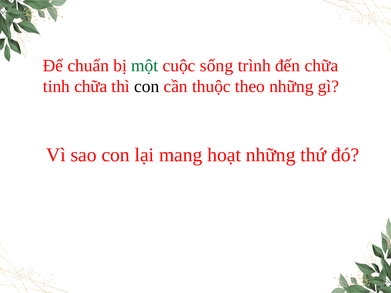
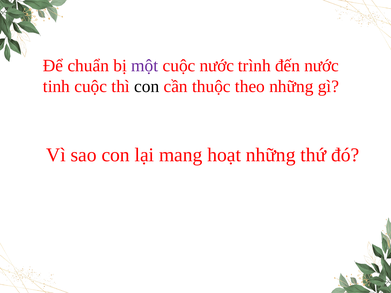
một colour: green -> purple (145, 66)
cuộc sống: sống -> nước (217, 66)
đến chữa: chữa -> nước (321, 66)
tinh chữa: chữa -> cuộc (91, 87)
